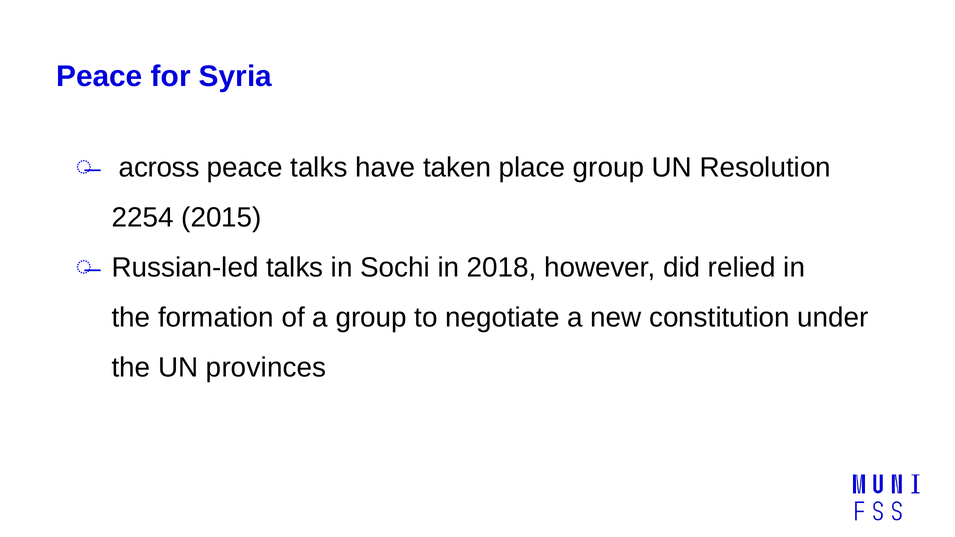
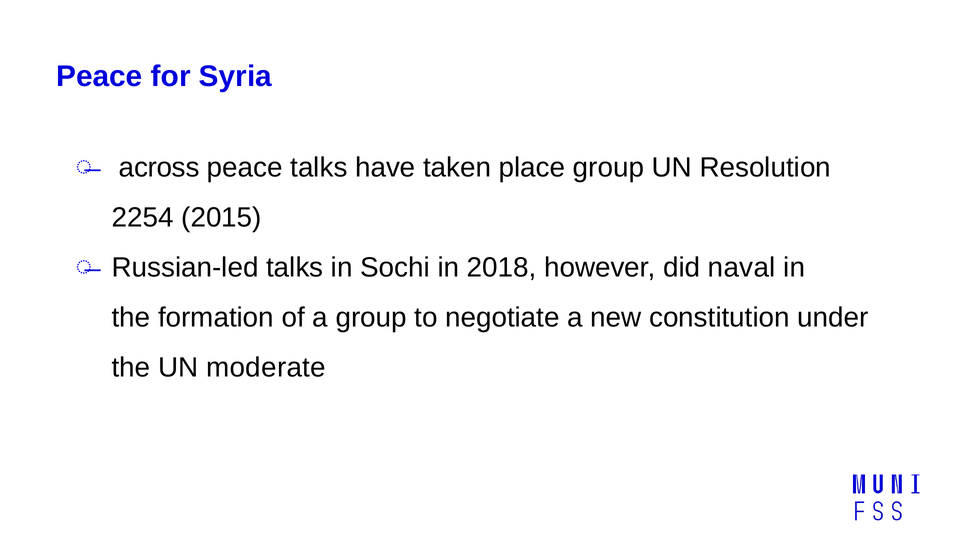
relied: relied -> naval (742, 268)
provinces: provinces -> moderate (266, 368)
